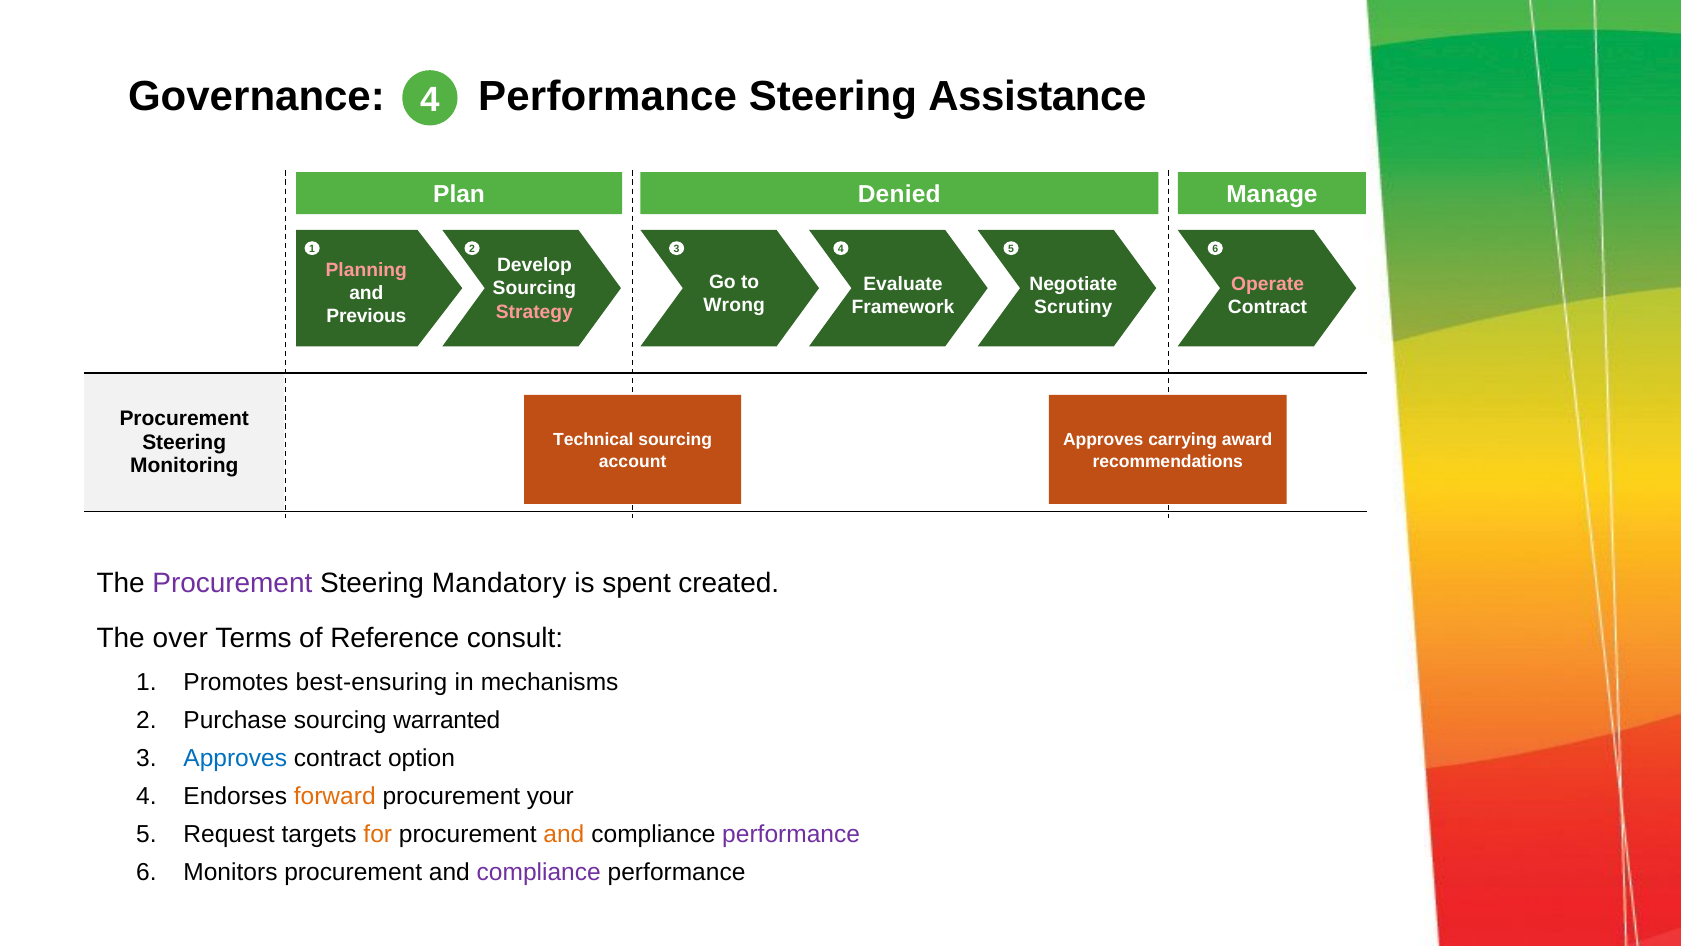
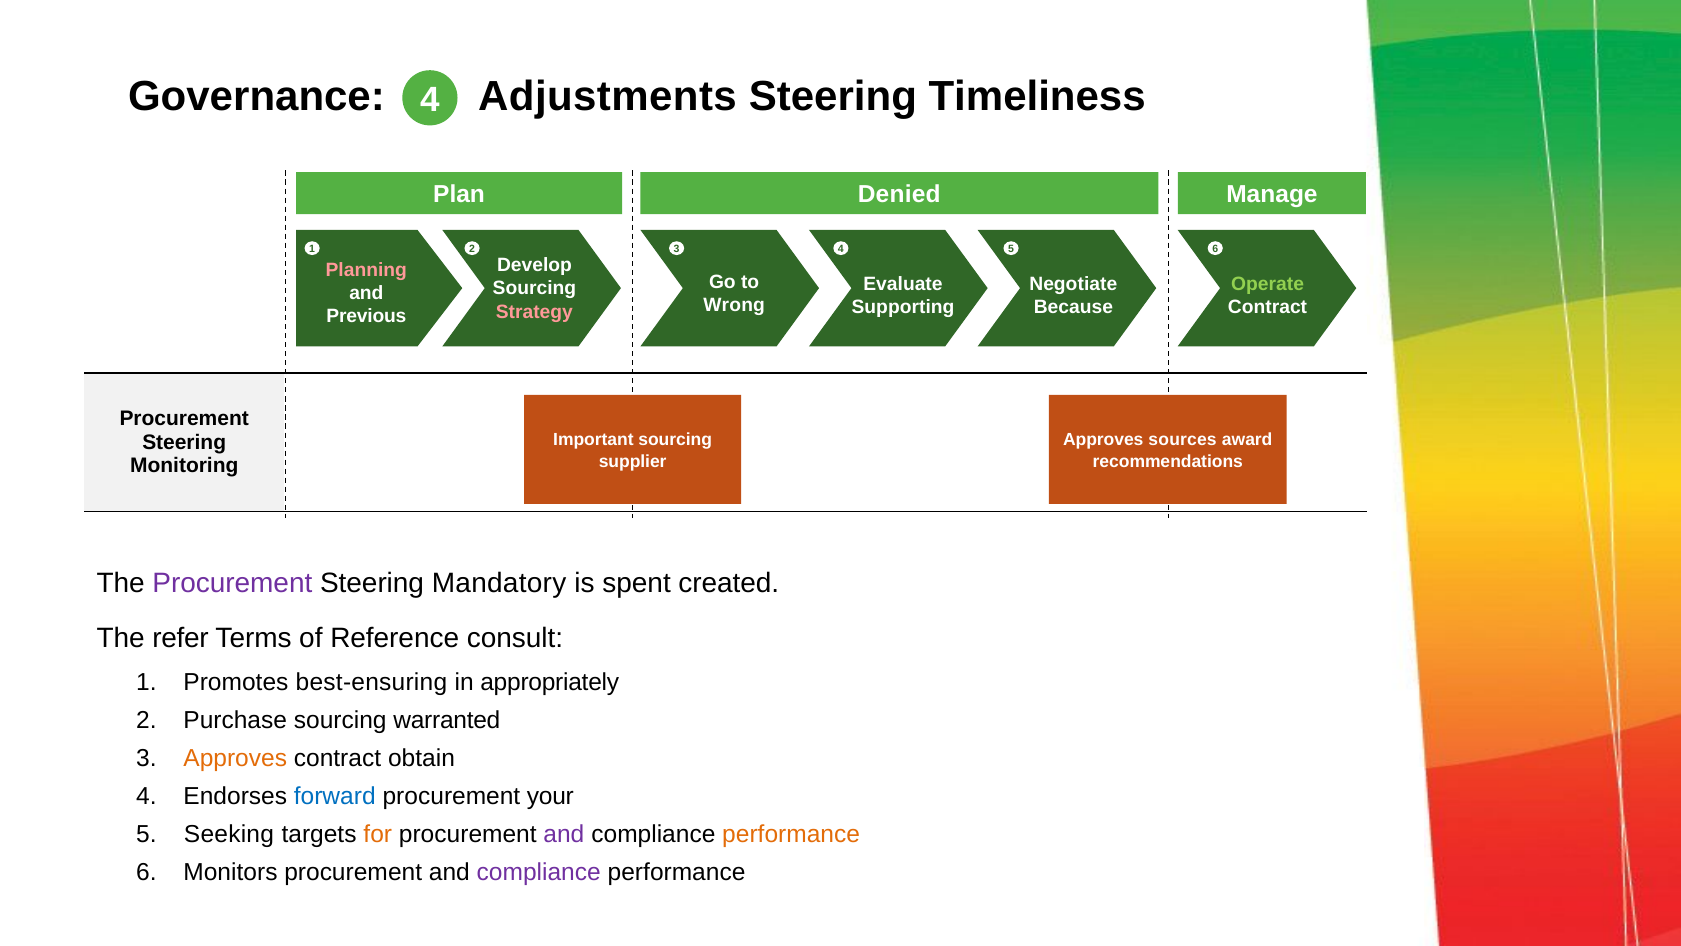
Governance Performance: Performance -> Adjustments (608, 96)
Assistance: Assistance -> Timeliness (1037, 96)
Operate colour: pink -> light green (1268, 284)
Framework: Framework -> Supporting (903, 307)
Scrutiny: Scrutiny -> Because (1073, 307)
Technical: Technical -> Important (593, 440)
carrying: carrying -> sources (1183, 440)
account: account -> supplier (633, 461)
over: over -> refer (181, 638)
mechanisms: mechanisms -> appropriately (550, 682)
Approves colour: blue -> orange (235, 758)
option: option -> obtain (421, 758)
forward colour: orange -> blue (335, 796)
Request: Request -> Seeking (229, 834)
and colour: orange -> purple (564, 834)
performance colour: purple -> orange (791, 834)
